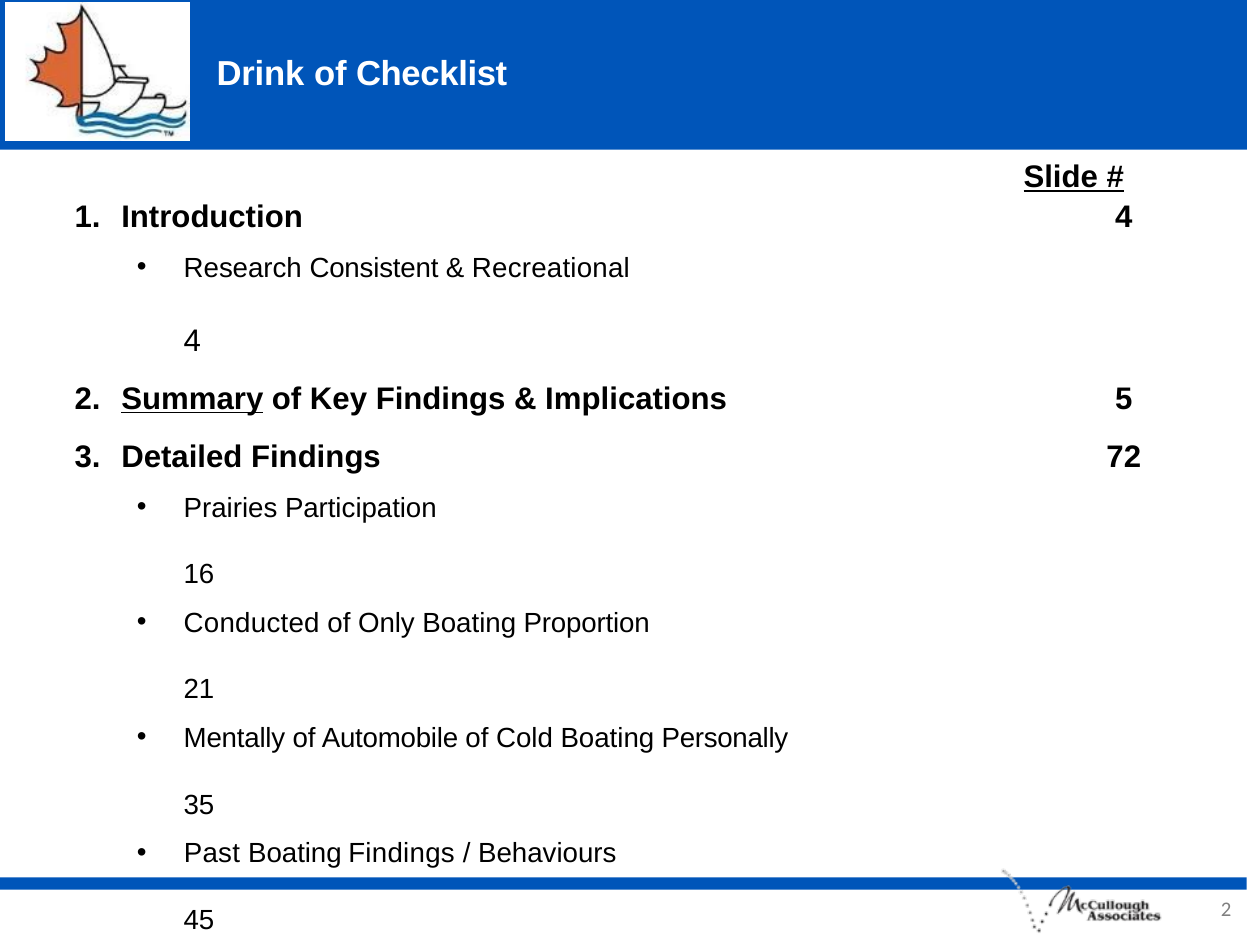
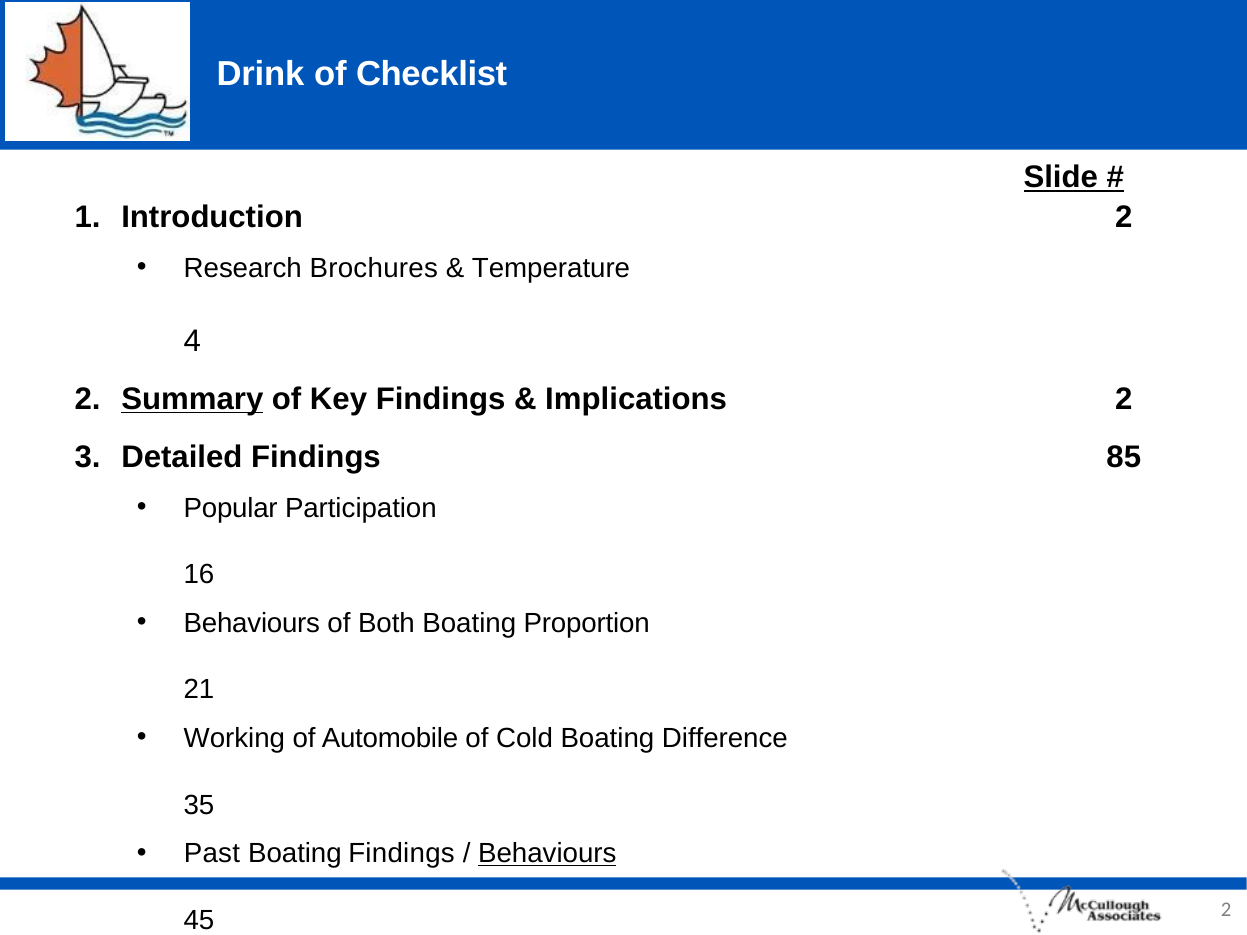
Introduction 4: 4 -> 2 (1124, 217)
Consistent: Consistent -> Brochures (374, 268)
Recreational: Recreational -> Temperature (551, 268)
Implications 5: 5 -> 2 (1124, 399)
72: 72 -> 85 (1124, 457)
Prairies: Prairies -> Popular (231, 508)
Conducted: Conducted -> Behaviours (252, 623)
Only: Only -> Both (386, 623)
Mentally: Mentally -> Working (234, 739)
Personally: Personally -> Difference (725, 739)
Behaviours underline: none -> present (547, 854)
